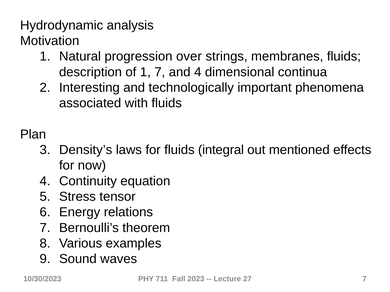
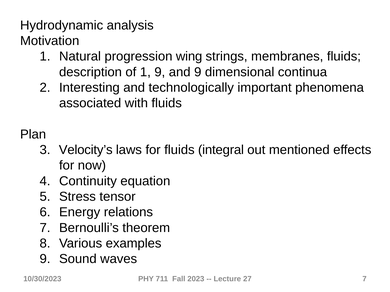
over: over -> wing (189, 57)
1 7: 7 -> 9 (160, 72)
and 4: 4 -> 9 (198, 72)
Density’s: Density’s -> Velocity’s (86, 150)
